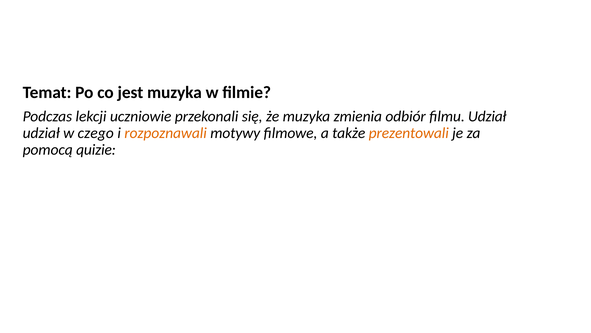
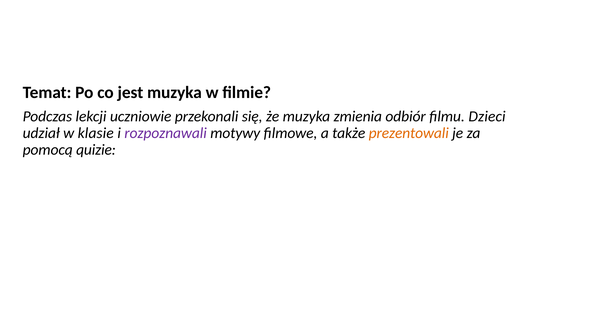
filmu Udział: Udział -> Dzieci (487, 116)
czego: czego -> klasie (96, 133)
rozpoznawali colour: orange -> purple (166, 133)
